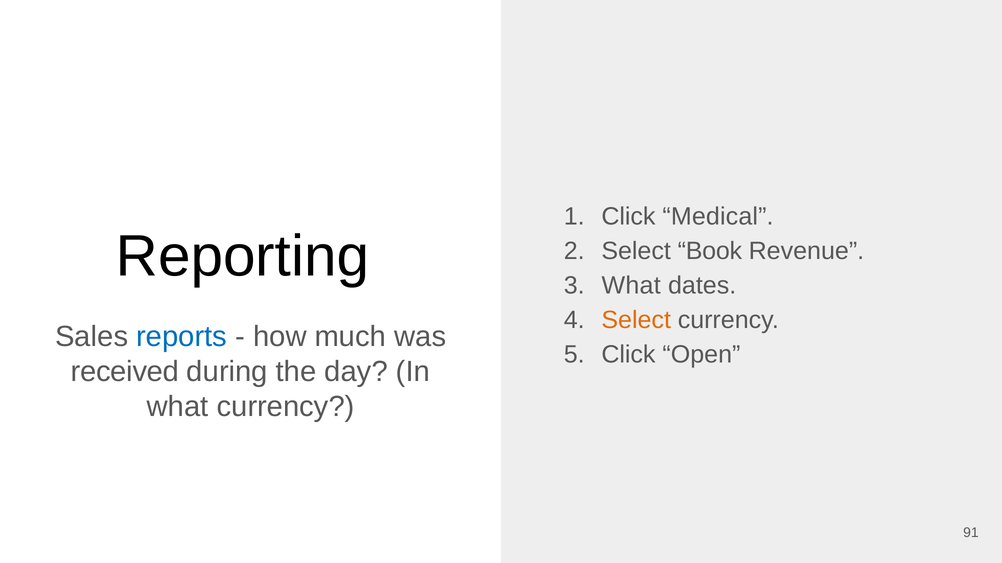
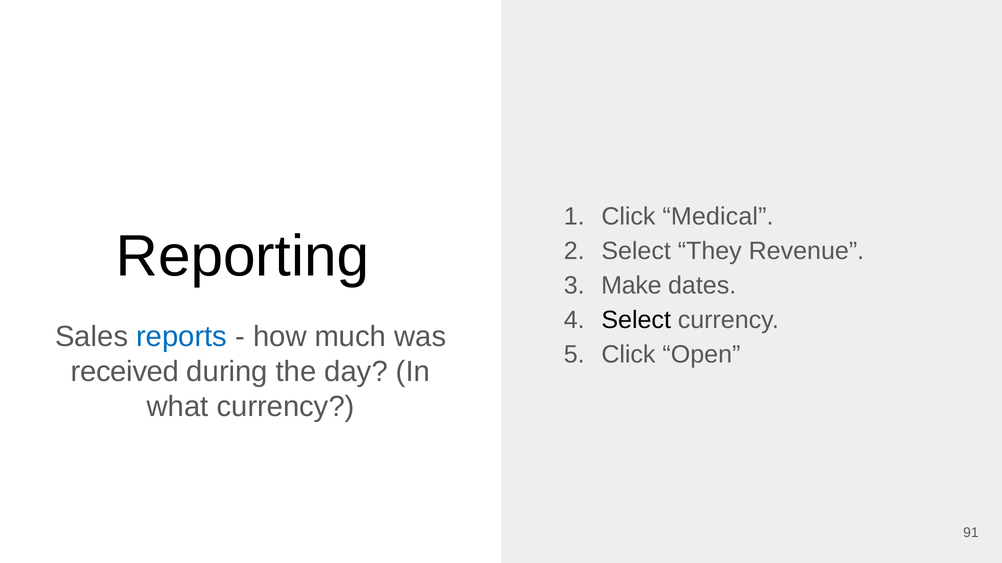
Book: Book -> They (710, 251)
What: What -> Make (631, 286)
Select colour: orange -> black (636, 320)
